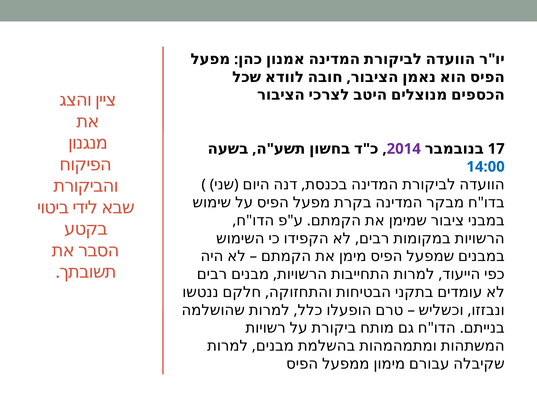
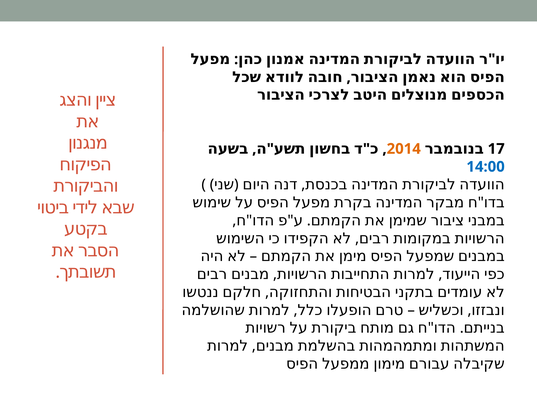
2014 colour: purple -> orange (404, 149)
